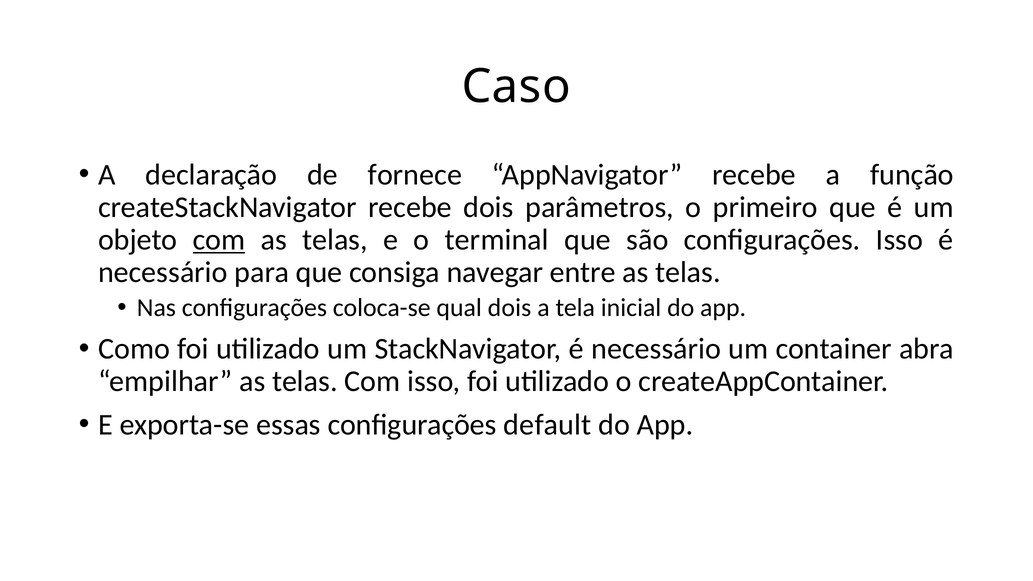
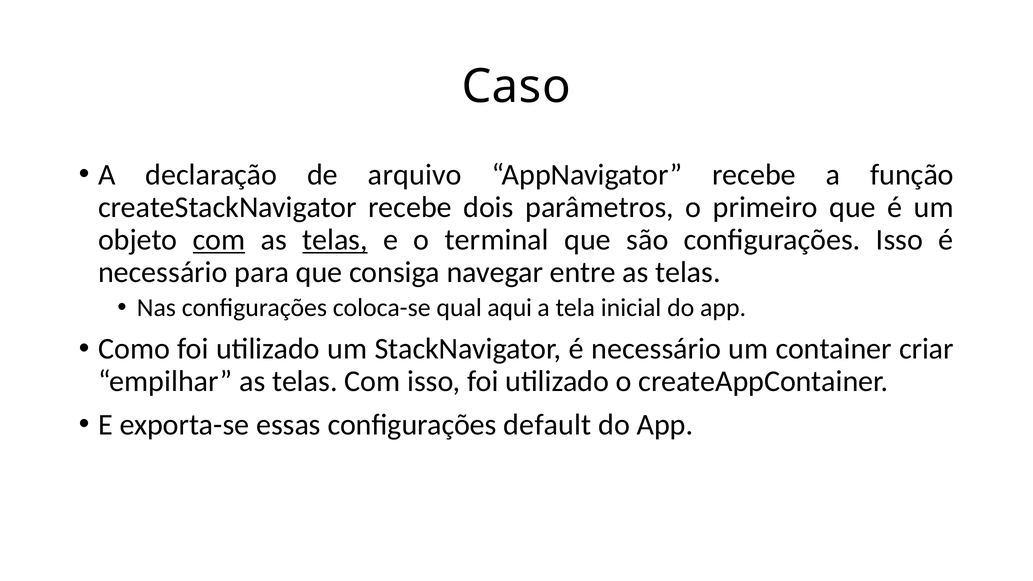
fornece: fornece -> arquivo (415, 175)
telas underline: none -> present (335, 240)
qual dois: dois -> aqui (510, 308)
abra: abra -> criar (926, 349)
